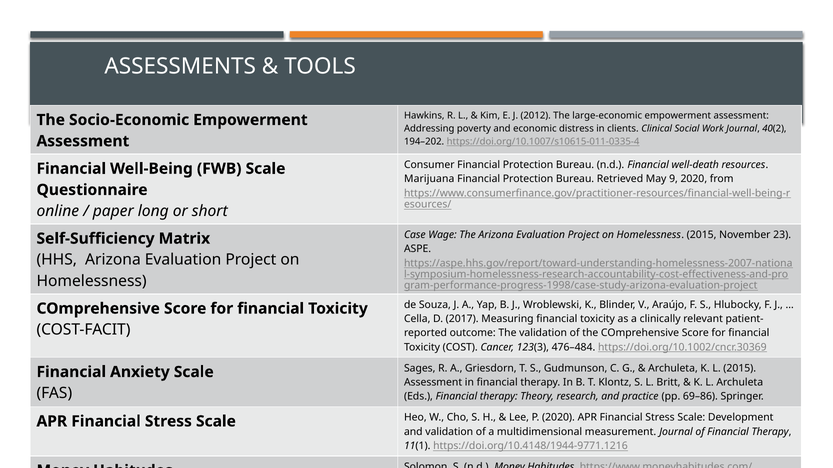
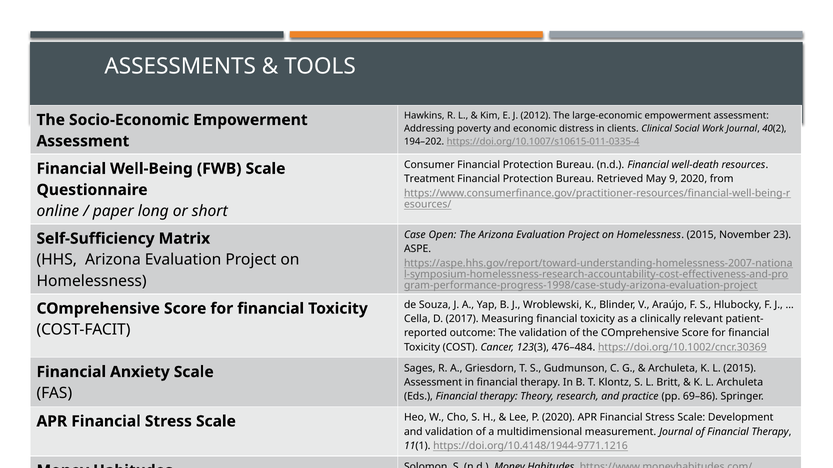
Marijuana: Marijuana -> Treatment (429, 179)
Wage: Wage -> Open (442, 235)
